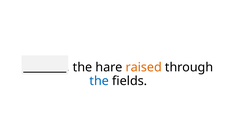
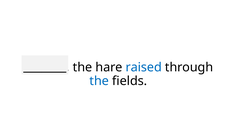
raised colour: orange -> blue (144, 67)
